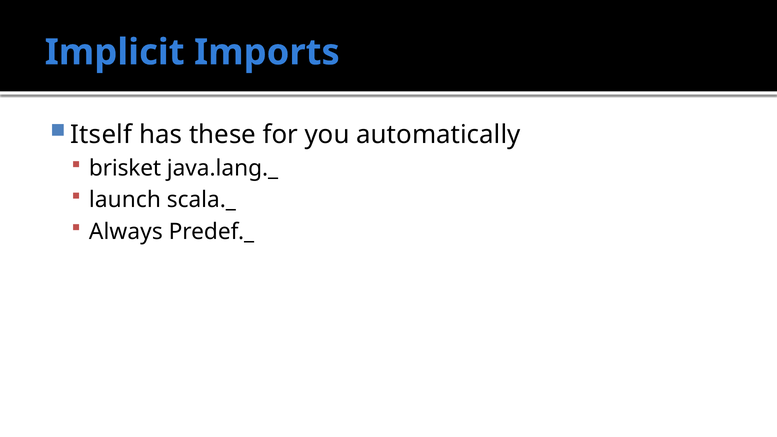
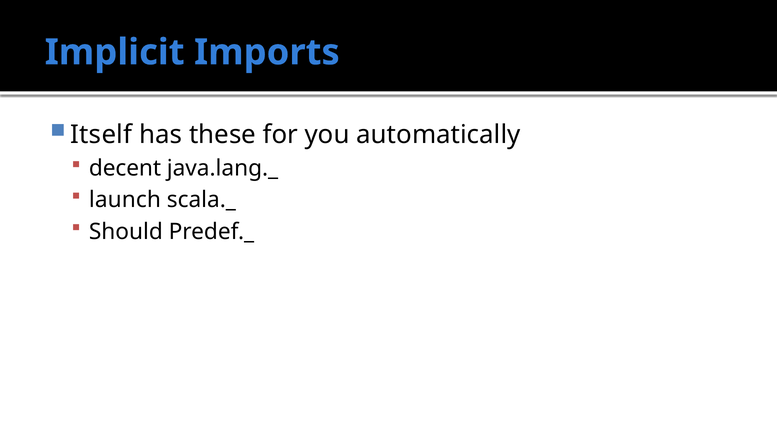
brisket: brisket -> decent (125, 168)
Always: Always -> Should (126, 232)
